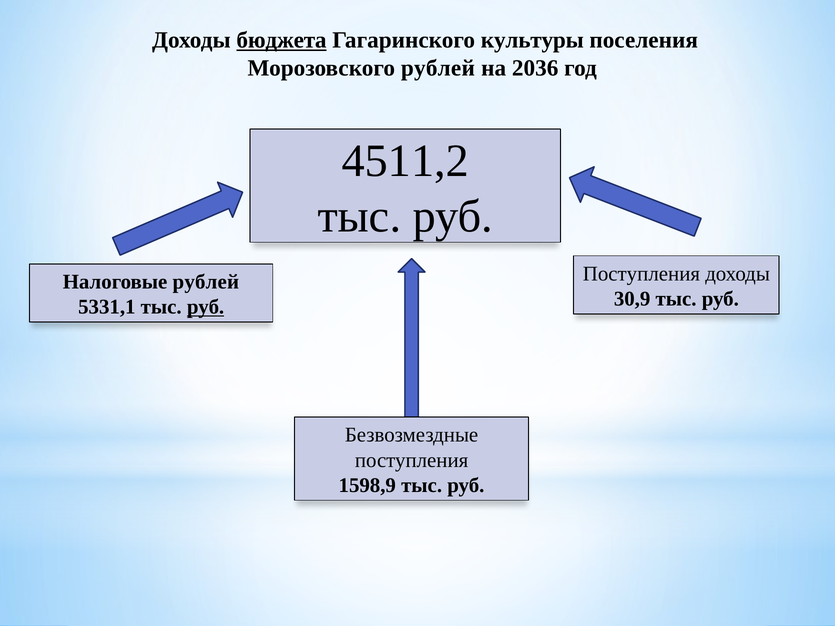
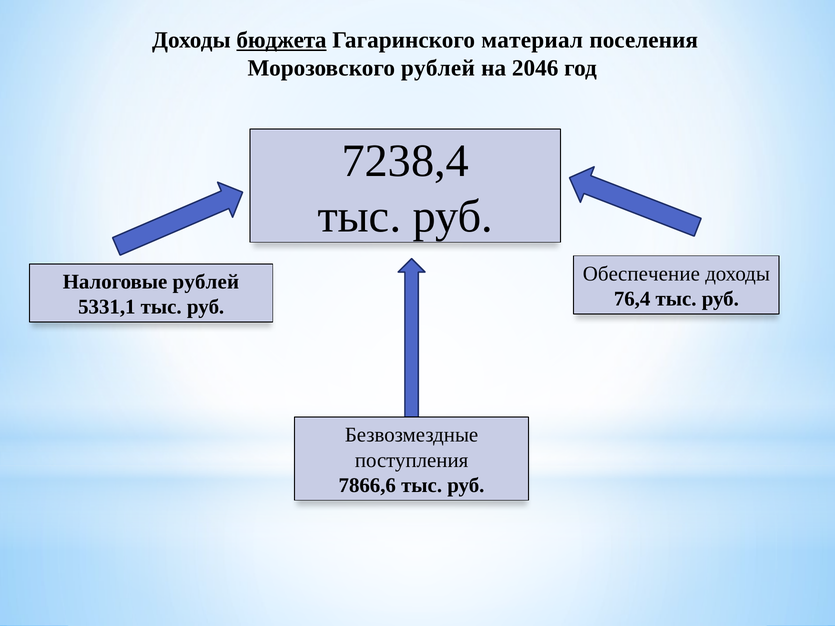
культуры: культуры -> материал (532, 40)
2036: 2036 -> 2046 (535, 68)
4511,2: 4511,2 -> 7238,4 (405, 161)
Поступления: Поступления -> Обеспечение (641, 274)
30,9: 30,9 -> 76,4 (632, 299)
руб underline: present -> none (206, 307)
1598,9: 1598,9 -> 7866,6 (367, 485)
